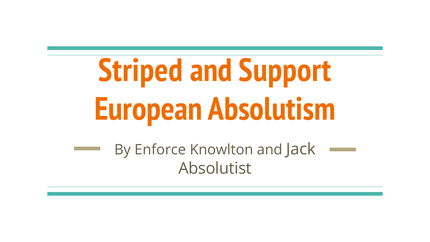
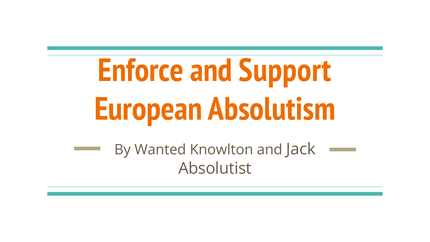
Striped: Striped -> Enforce (141, 70)
Enforce: Enforce -> Wanted (160, 150)
